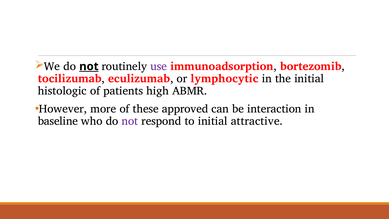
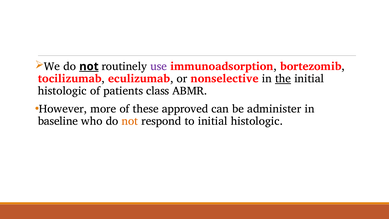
lymphocytic: lymphocytic -> nonselective (225, 79)
the underline: none -> present (283, 79)
high: high -> class (158, 91)
interaction: interaction -> administer (274, 109)
not colour: purple -> orange (130, 121)
to initial attractive: attractive -> histologic (257, 121)
